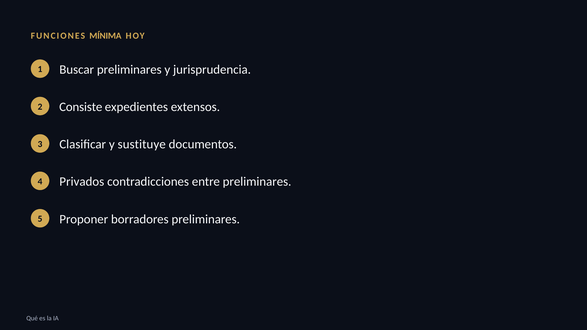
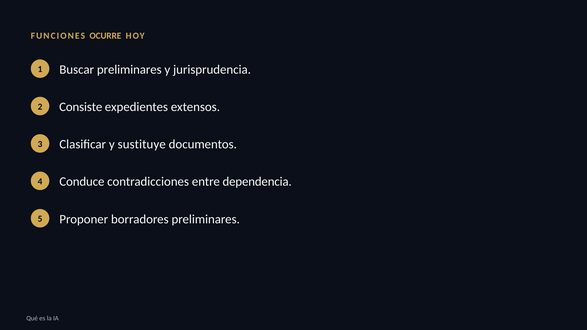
MÍNIMA: MÍNIMA -> OCURRE (105, 36)
Privados: Privados -> Conduce (82, 182)
entre preliminares: preliminares -> dependencia (257, 182)
